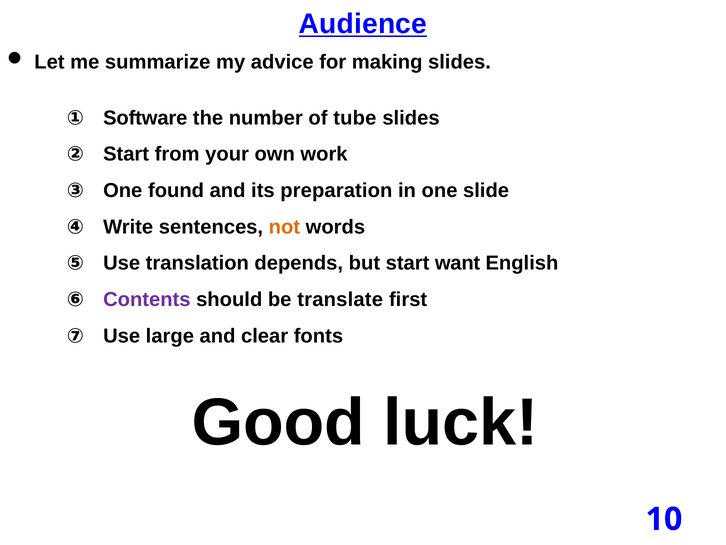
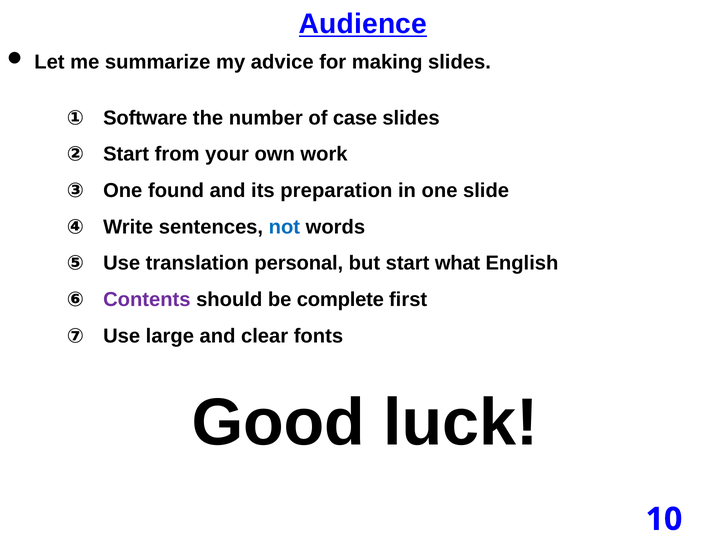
tube: tube -> case (355, 118)
not colour: orange -> blue (284, 227)
depends: depends -> personal (299, 263)
want: want -> what (458, 263)
translate: translate -> complete (340, 299)
